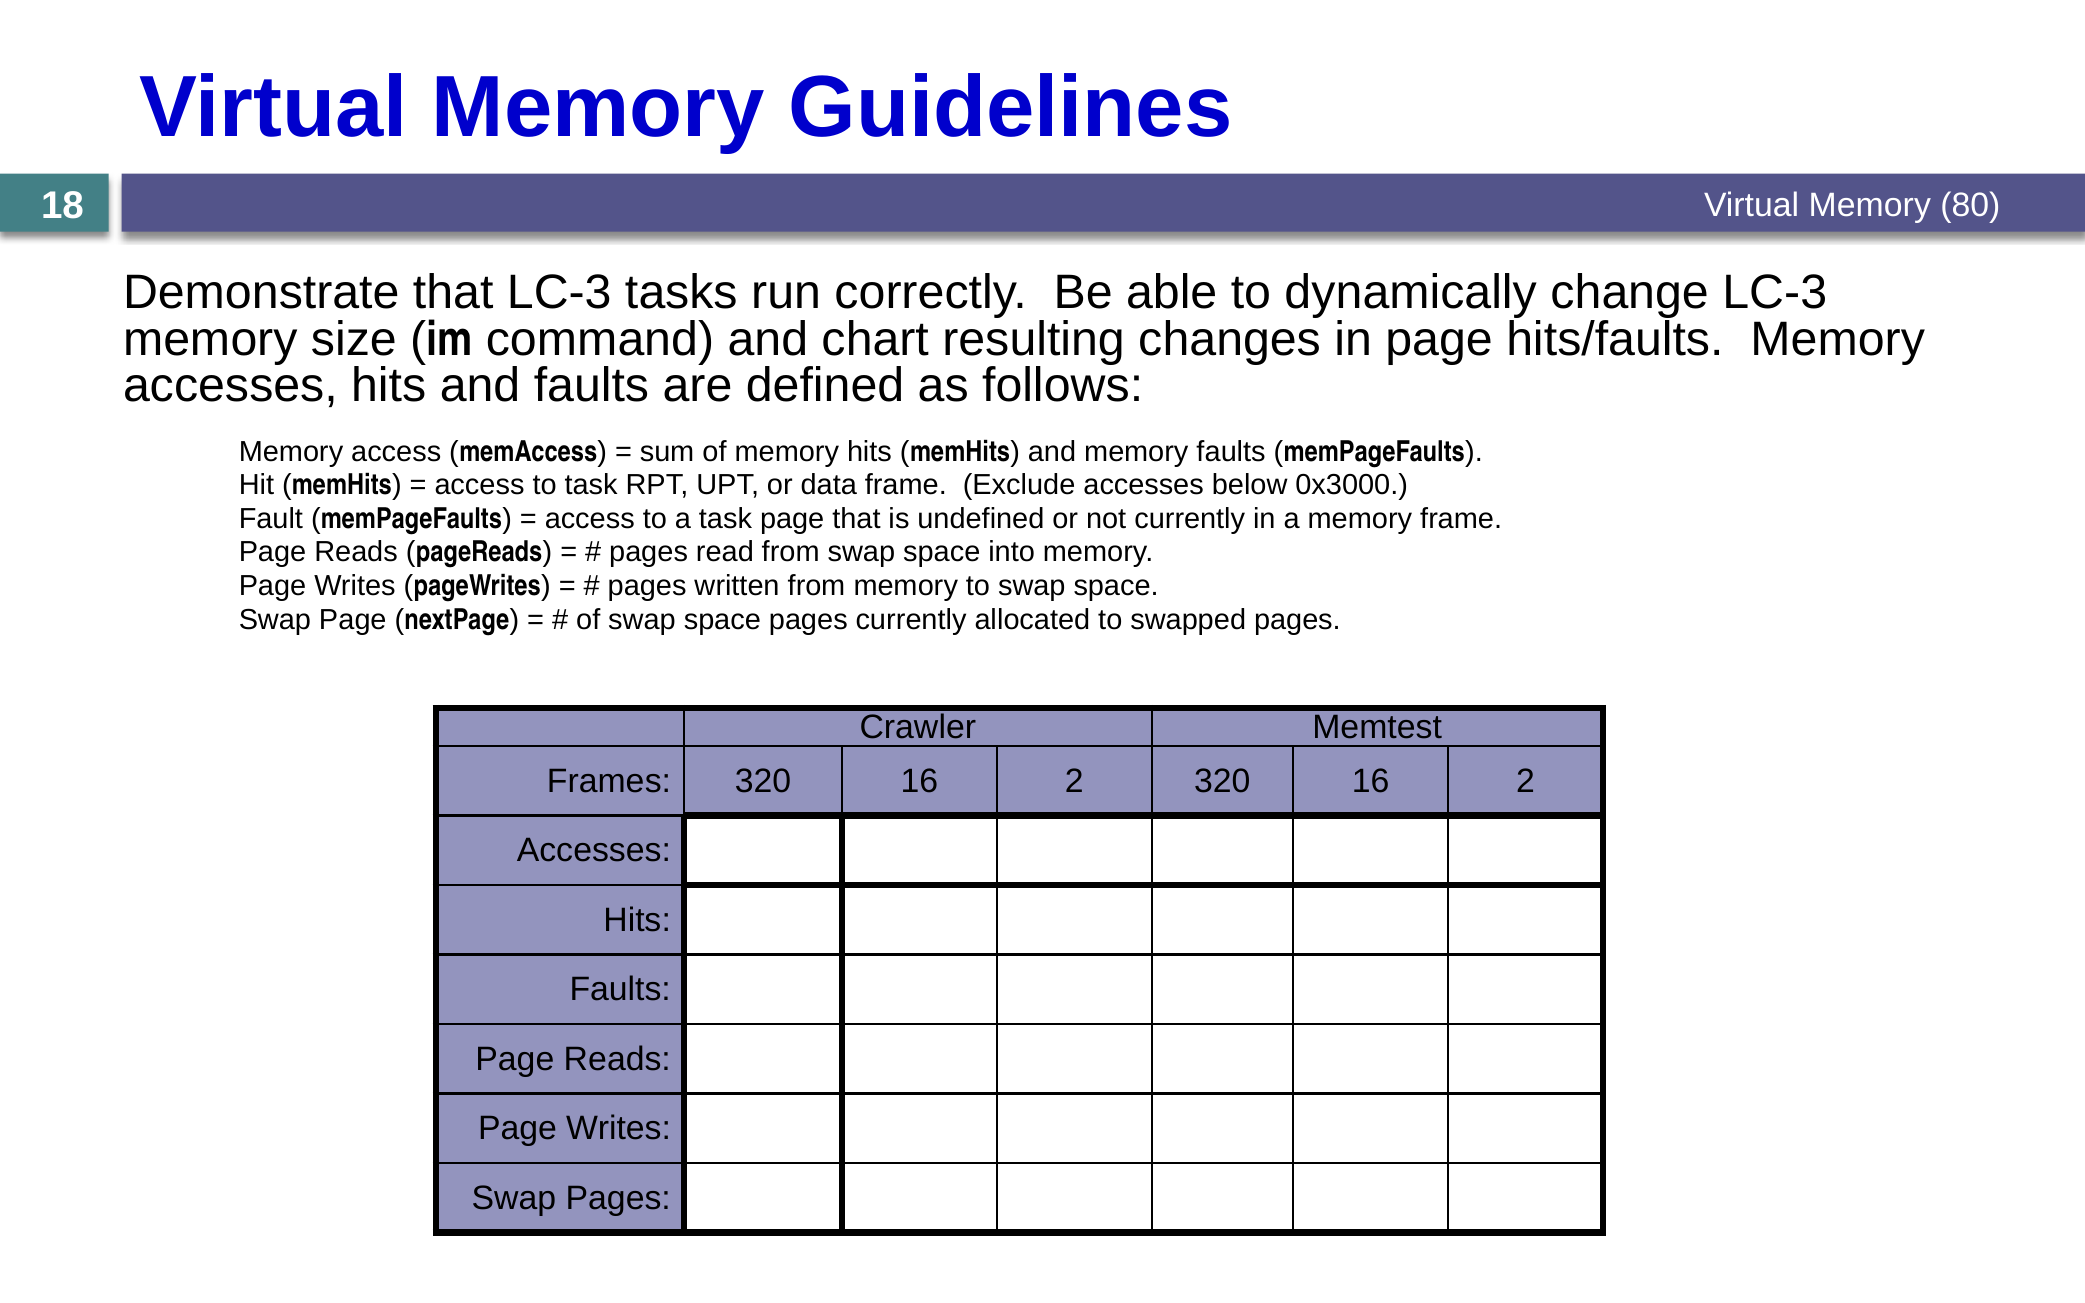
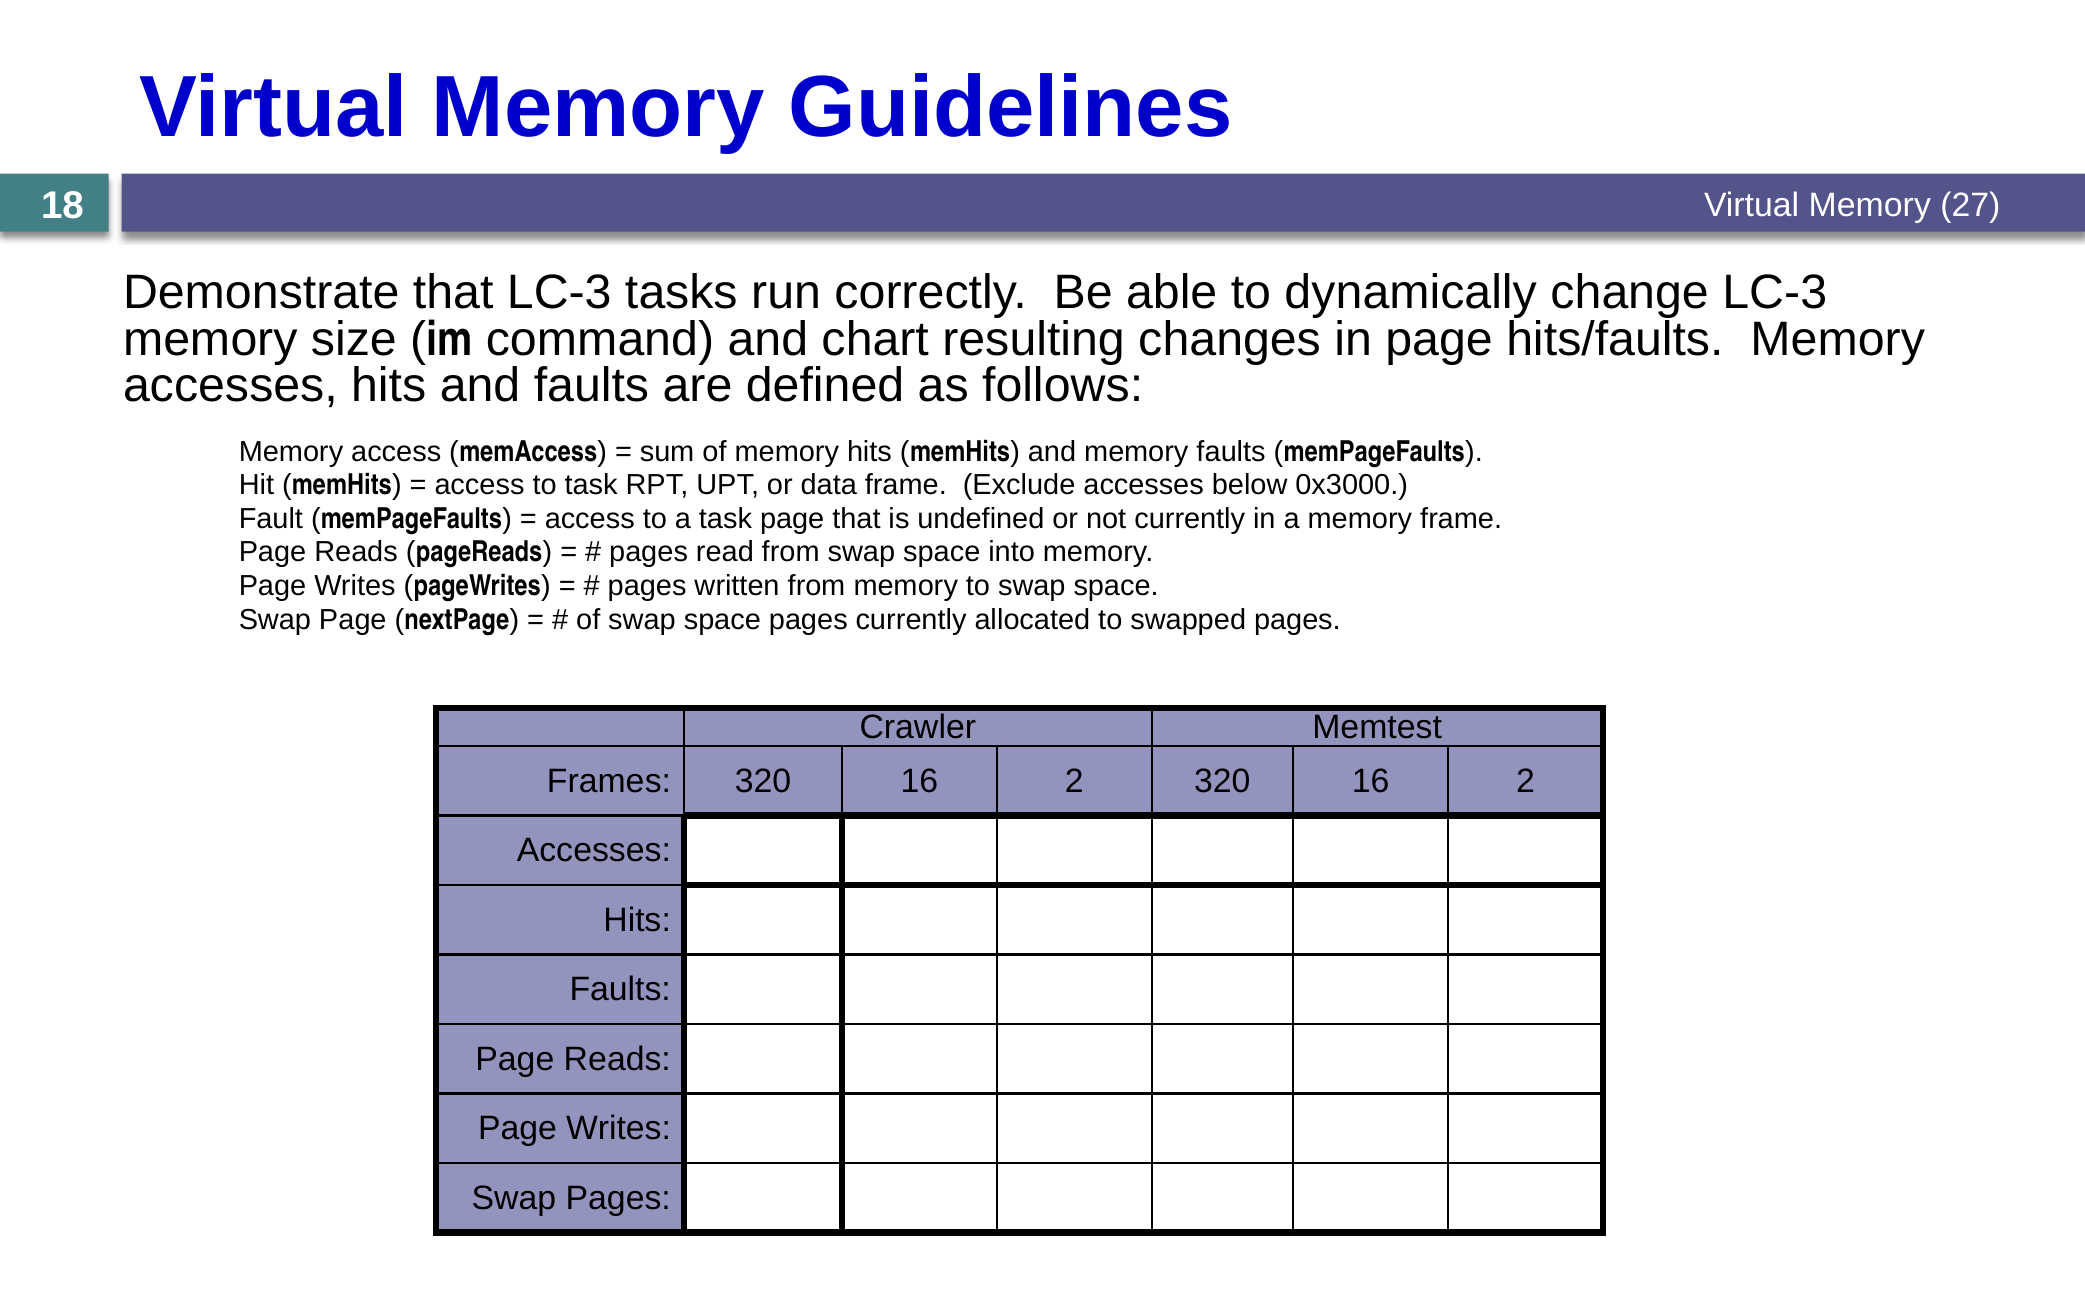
80: 80 -> 27 (1970, 205)
